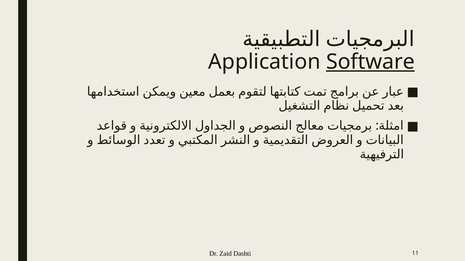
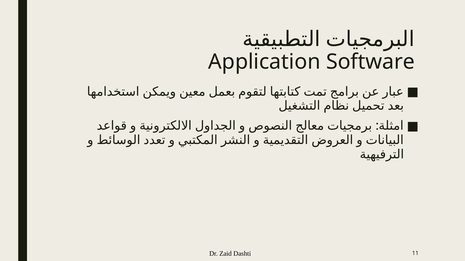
Software underline: present -> none (370, 62)
